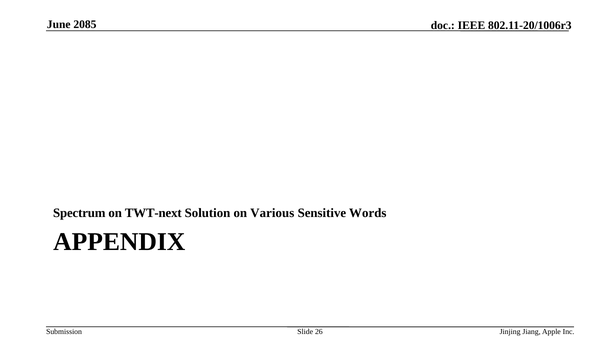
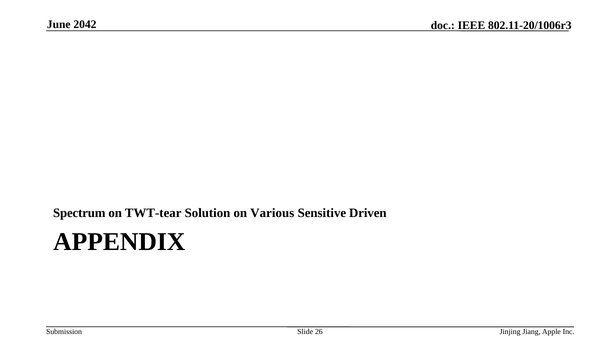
2085: 2085 -> 2042 (85, 24)
TWT-next: TWT-next -> TWT-tear (153, 213)
Words: Words -> Driven (368, 213)
